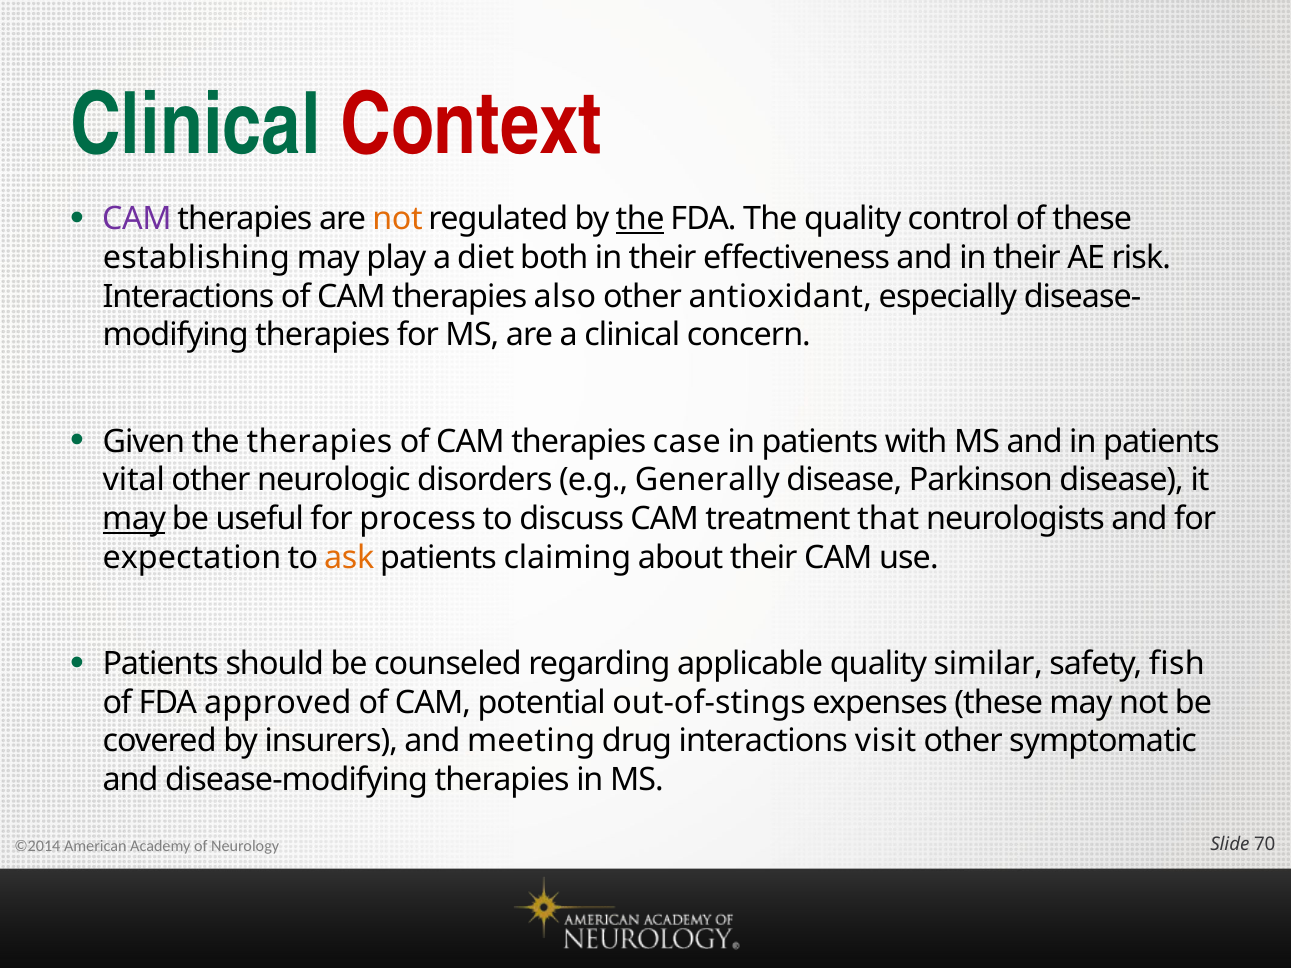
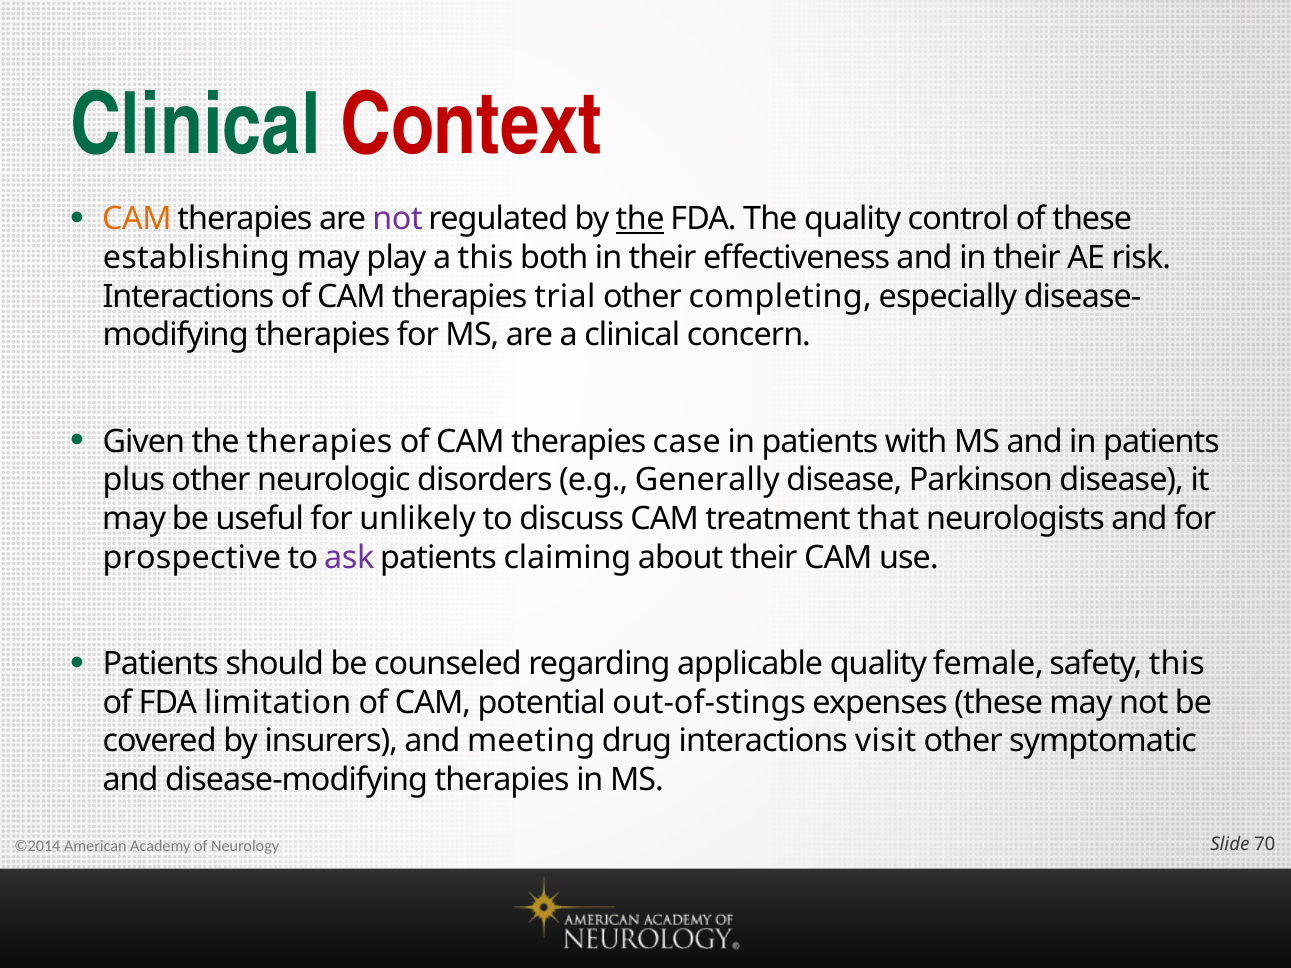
CAM colour: purple -> orange (137, 219)
not colour: orange -> purple (398, 219)
a diet: diet -> this (486, 258)
also: also -> trial (565, 297)
antioxidant: antioxidant -> completing (780, 297)
vital: vital -> plus (134, 480)
may underline: present -> none (134, 519)
process: process -> unlikely (418, 519)
expectation: expectation -> prospective (192, 558)
ask colour: orange -> purple (349, 558)
similar: similar -> female (988, 664)
safety fish: fish -> this (1177, 664)
approved: approved -> limitation (278, 703)
